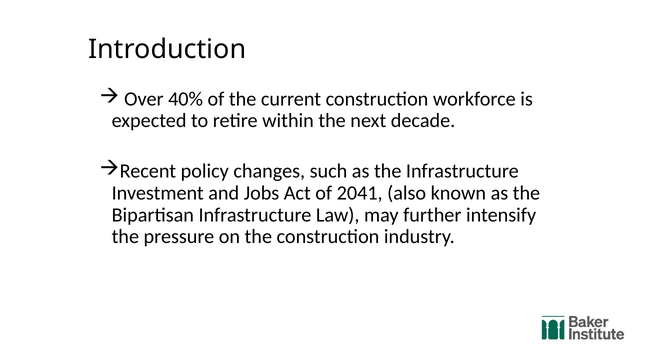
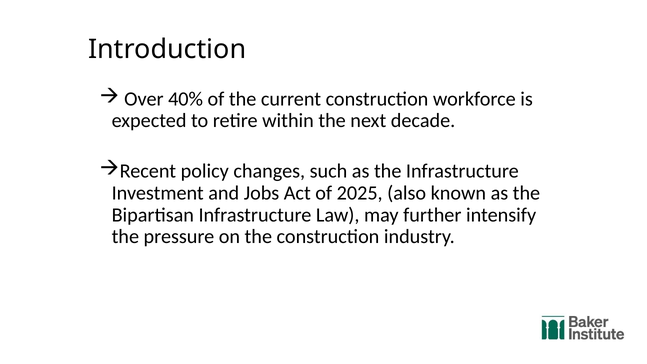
2041: 2041 -> 2025 (360, 193)
